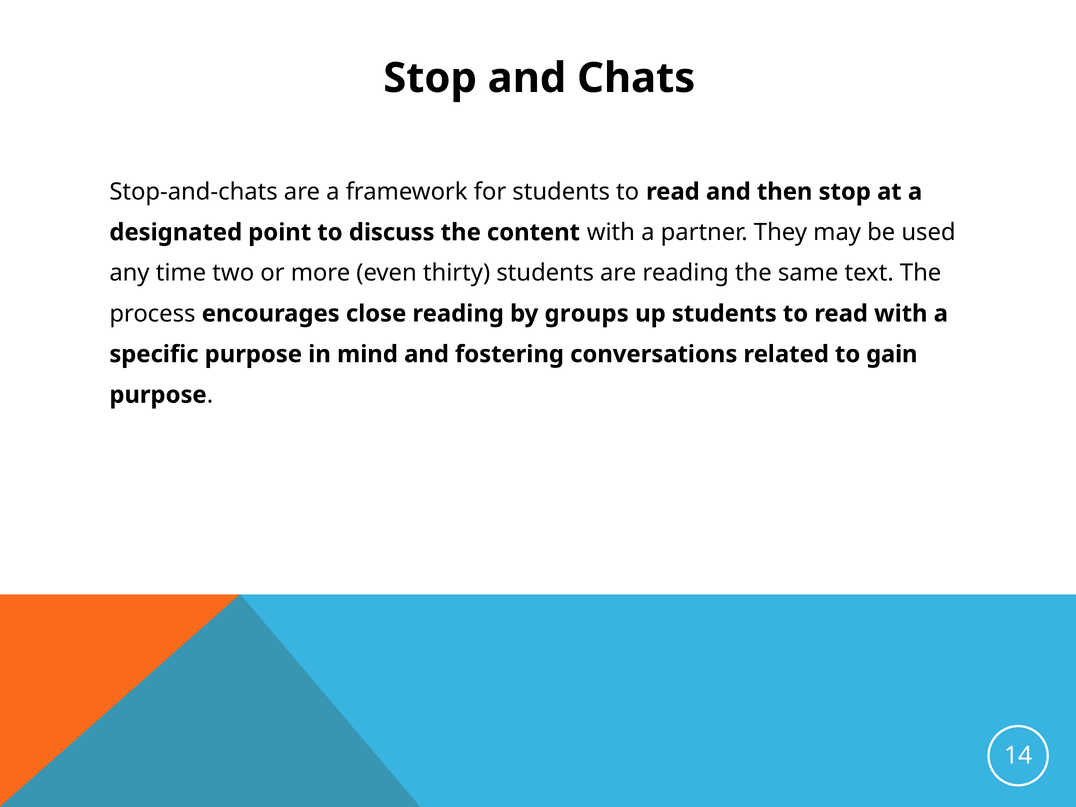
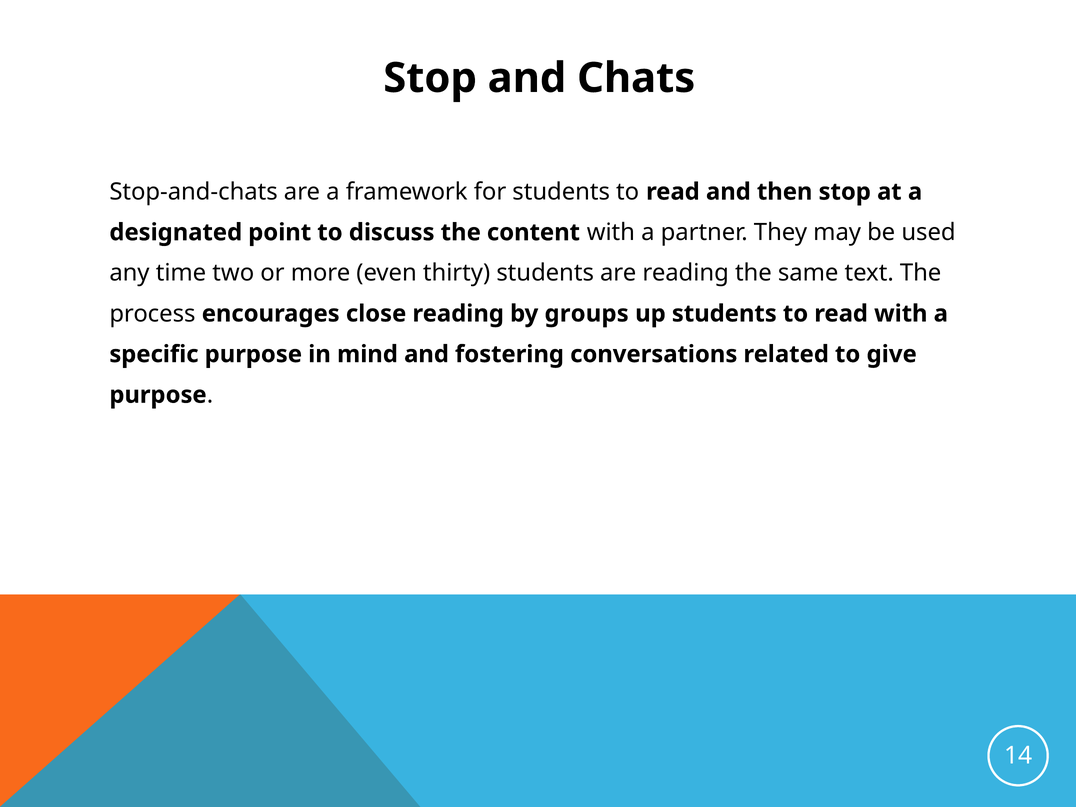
gain: gain -> give (892, 354)
